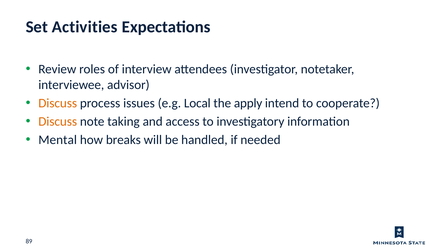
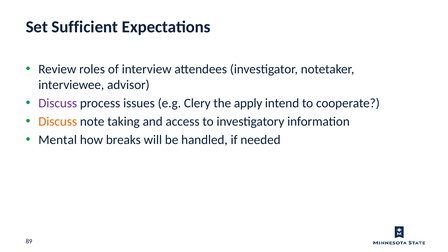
Activities: Activities -> Sufficient (85, 27)
Discuss colour: orange -> purple (58, 103)
Local: Local -> Clery (197, 103)
